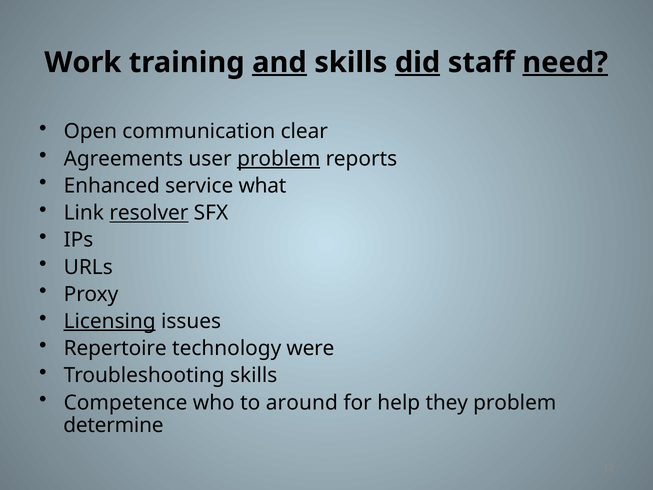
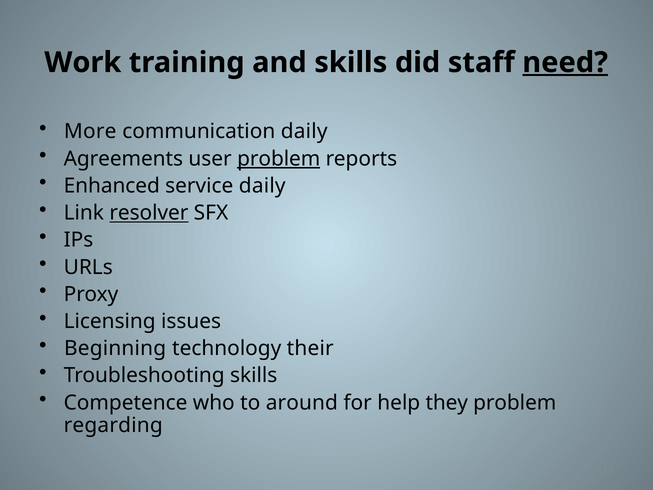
and underline: present -> none (279, 62)
did underline: present -> none (418, 62)
Open: Open -> More (90, 132)
communication clear: clear -> daily (304, 132)
service what: what -> daily (262, 186)
Licensing underline: present -> none (110, 321)
Repertoire: Repertoire -> Beginning (115, 348)
were: were -> their (310, 348)
determine: determine -> regarding (113, 425)
